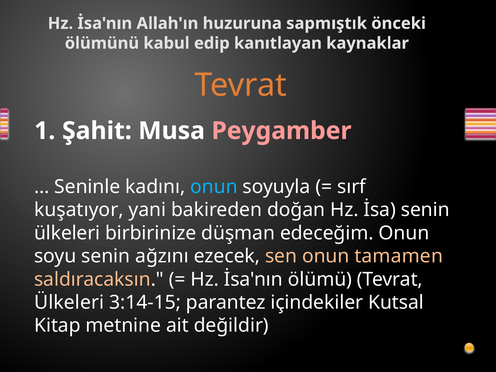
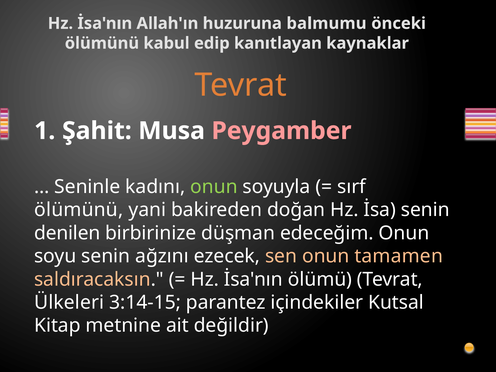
sapmıştık: sapmıştık -> balmumu (326, 23)
onun colour: light blue -> light green (214, 187)
kuşatıyor: kuşatıyor -> ölümünü (79, 210)
ülkeleri: ülkeleri -> denilen (67, 233)
